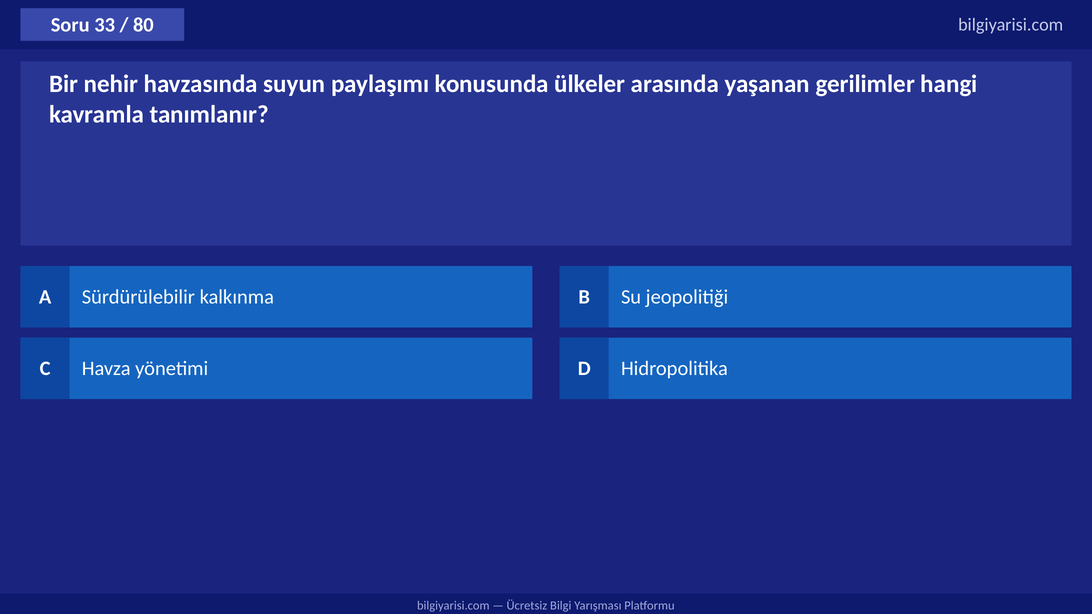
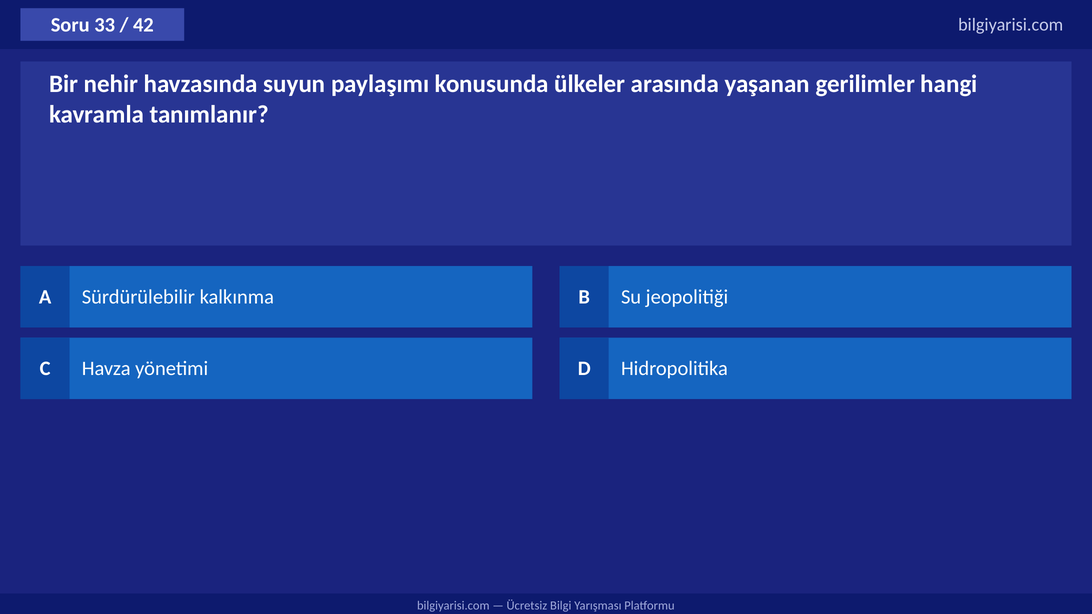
80: 80 -> 42 (143, 25)
